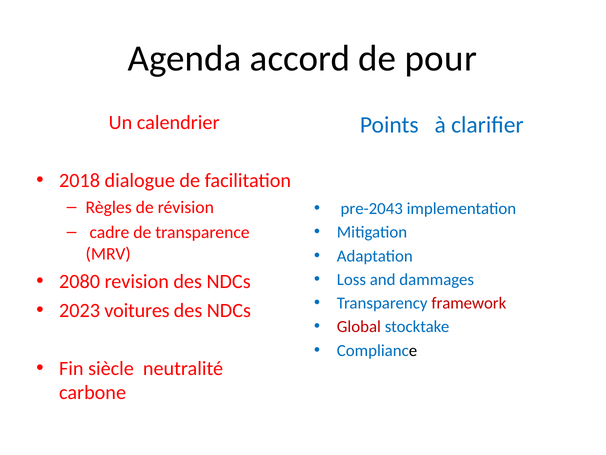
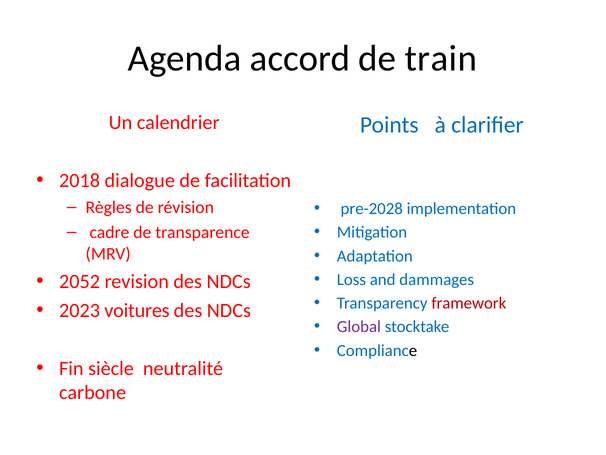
pour: pour -> train (441, 59)
pre-2043: pre-2043 -> pre-2028 (372, 209)
2080: 2080 -> 2052 (80, 281)
Global colour: red -> purple (359, 327)
